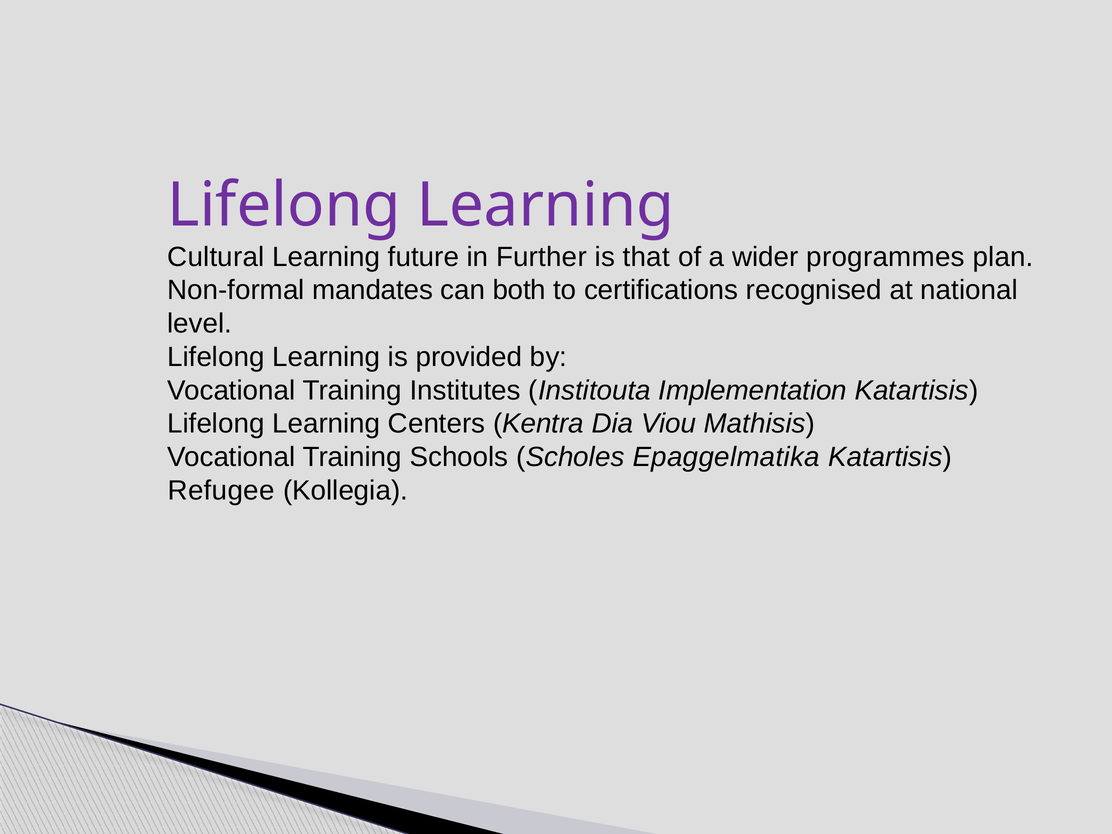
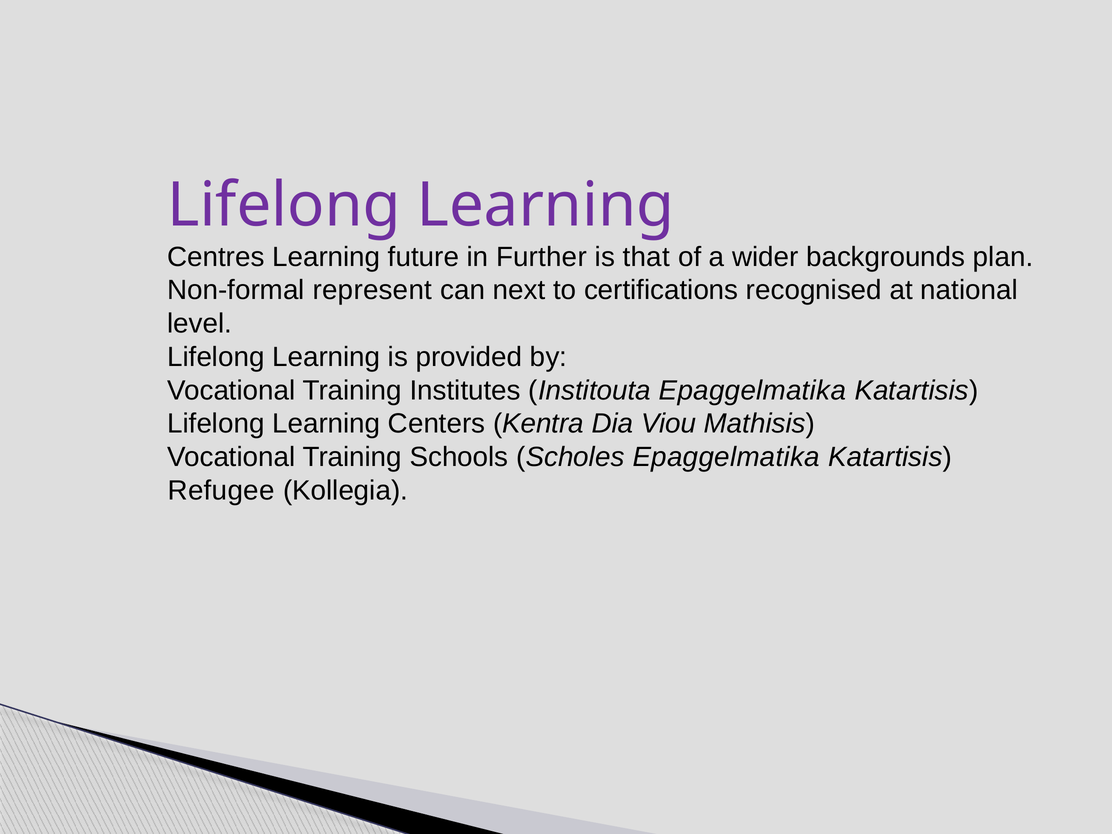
Cultural: Cultural -> Centres (216, 257)
programmes: programmes -> backgrounds (886, 257)
mandates: mandates -> represent (372, 290)
both: both -> next (519, 290)
Institouta Implementation: Implementation -> Epaggelmatika (752, 390)
